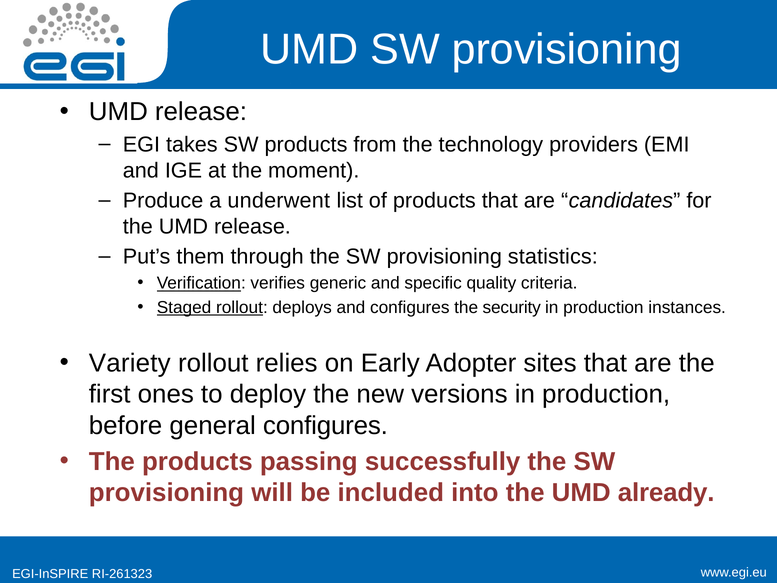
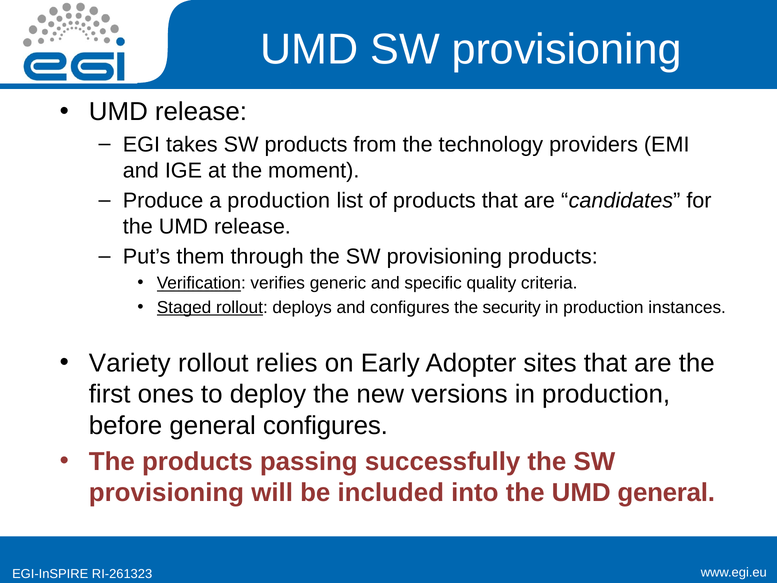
a underwent: underwent -> production (279, 201)
provisioning statistics: statistics -> products (553, 257)
UMD already: already -> general (666, 493)
